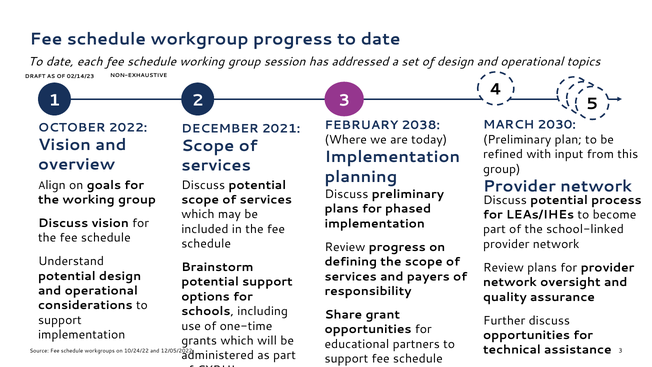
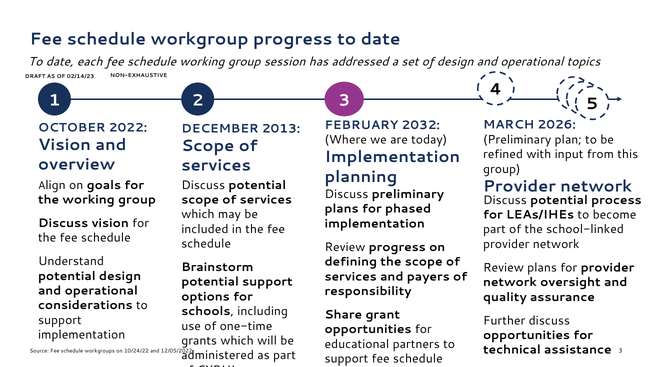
2030: 2030 -> 2026 (557, 125)
2038: 2038 -> 2032 (421, 125)
2021: 2021 -> 2013 (281, 128)
